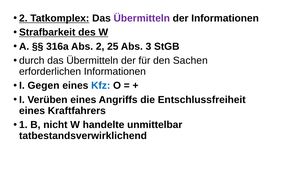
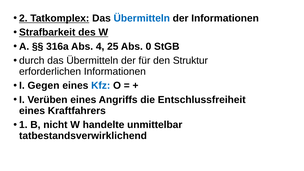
Übermitteln colour: purple -> blue (142, 18)
2: 2 -> 4 (100, 46)
3: 3 -> 0 (148, 46)
Sachen: Sachen -> Struktur (190, 61)
